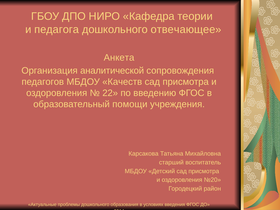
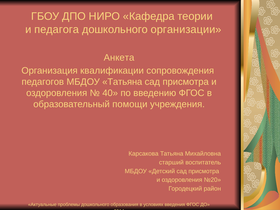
отвечающее: отвечающее -> организации (186, 29)
аналитической: аналитической -> квалификации (112, 71)
МБДОУ Качеств: Качеств -> Татьяна (122, 82)
22: 22 -> 40 (110, 93)
